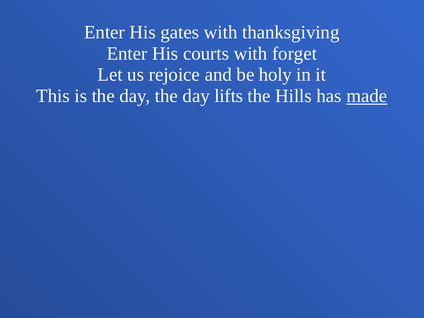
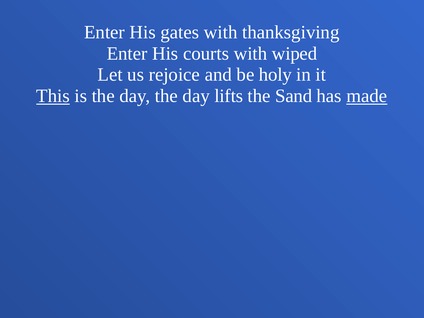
forget: forget -> wiped (295, 54)
This underline: none -> present (53, 96)
Hills: Hills -> Sand (294, 96)
